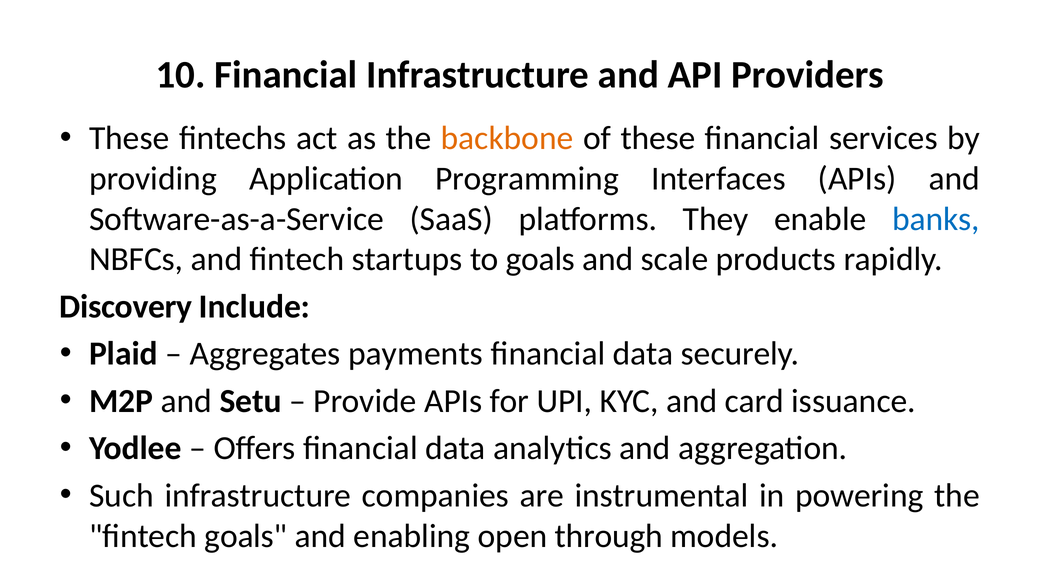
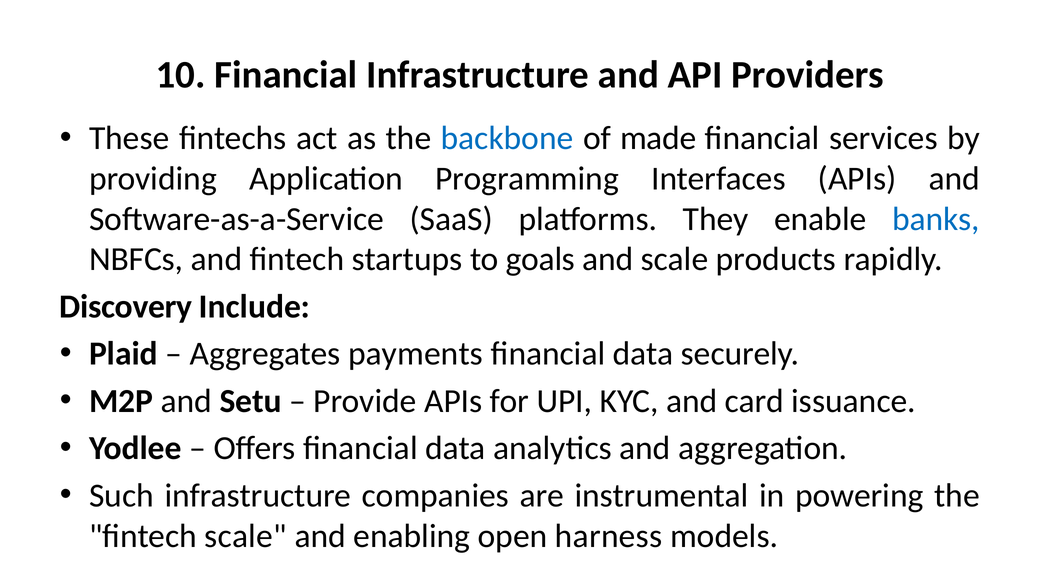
backbone colour: orange -> blue (507, 138)
of these: these -> made (658, 138)
fintech goals: goals -> scale (246, 536)
through: through -> harness (609, 536)
